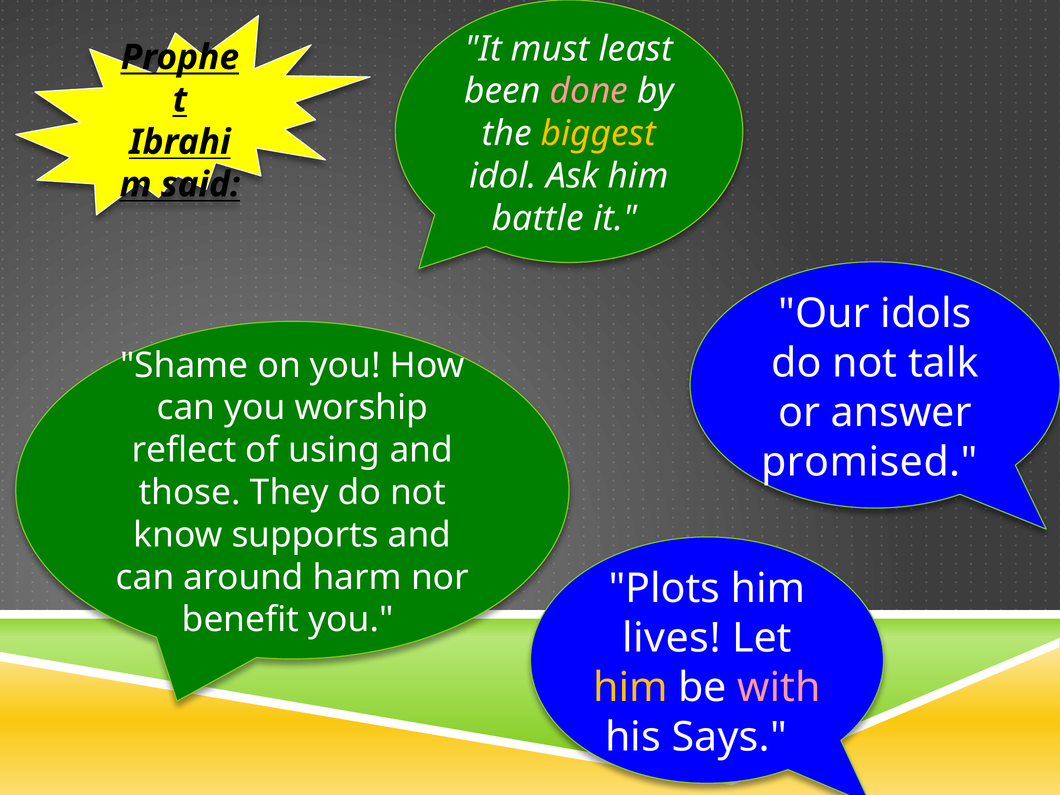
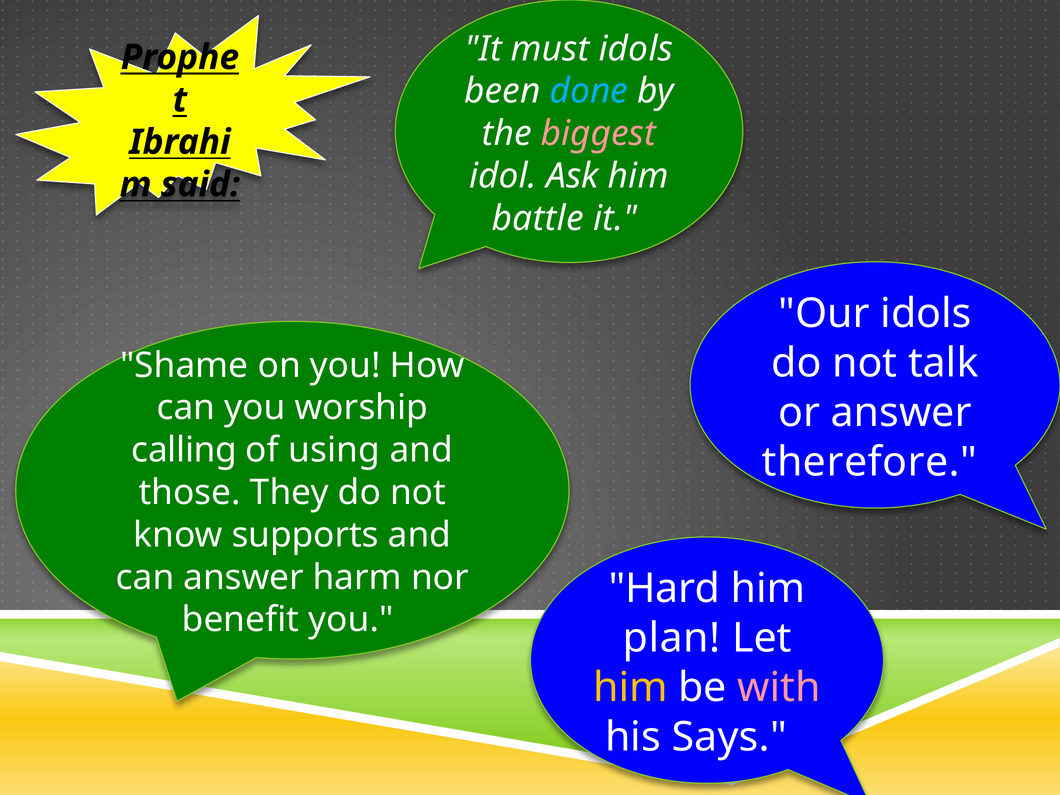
must least: least -> idols (636, 49)
done colour: pink -> light blue (589, 91)
biggest colour: yellow -> pink (598, 134)
reflect: reflect -> calling (184, 450)
promised: promised -> therefore (869, 462)
can around: around -> answer (244, 577)
Plots: Plots -> Hard (664, 589)
lives: lives -> plan (672, 638)
